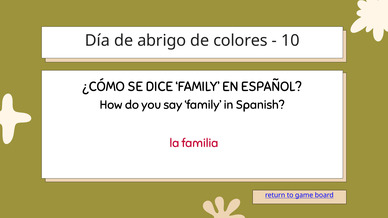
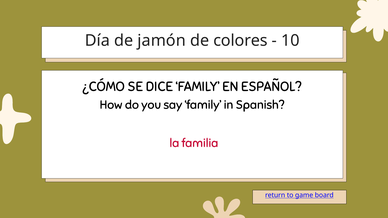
abrigo: abrigo -> jamón (162, 41)
